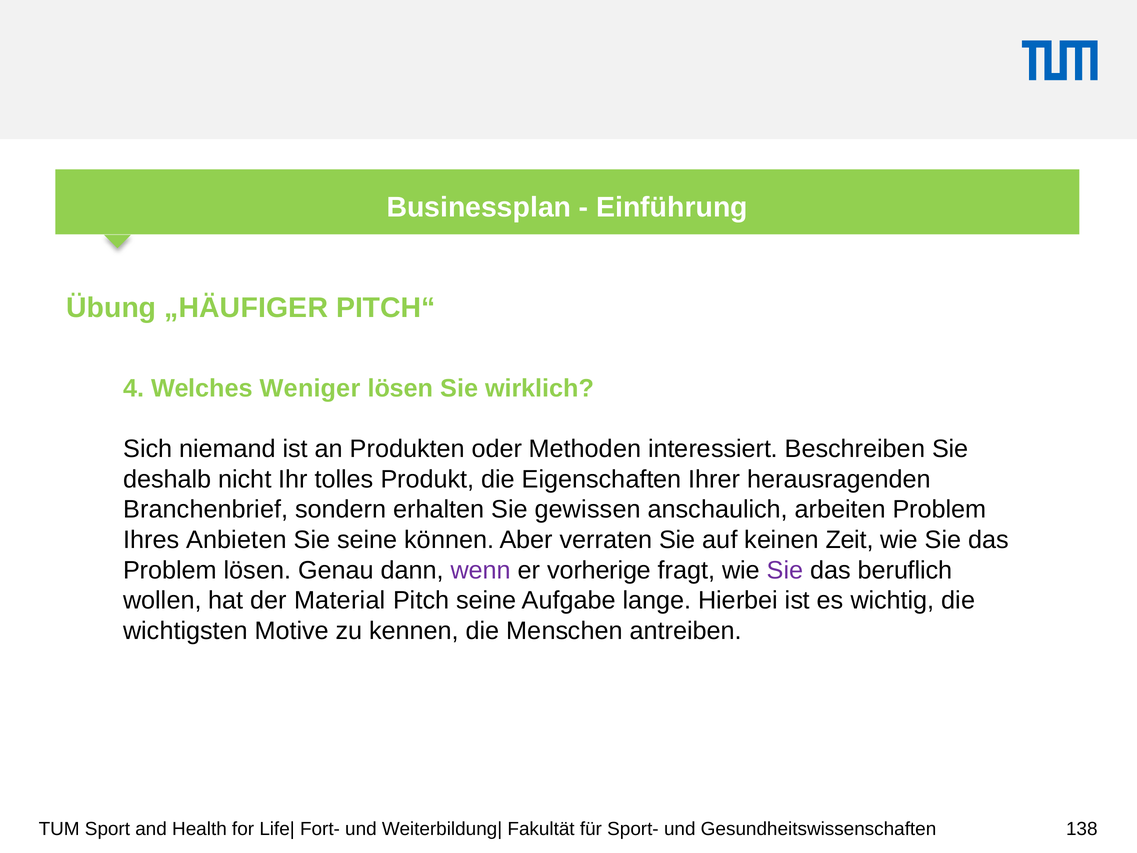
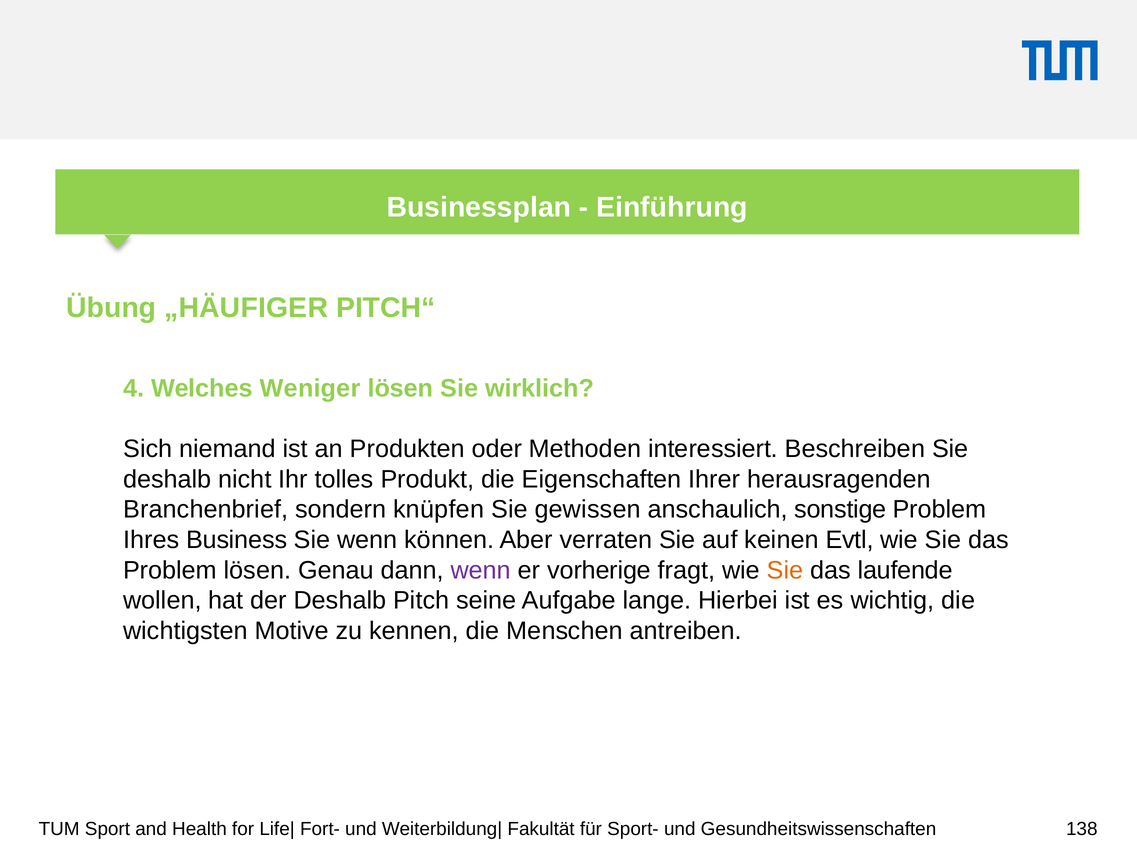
erhalten: erhalten -> knüpfen (439, 509)
arbeiten: arbeiten -> sonstige (840, 509)
Anbieten: Anbieten -> Business (237, 540)
Sie seine: seine -> wenn (367, 540)
Zeit: Zeit -> Evtl (850, 540)
Sie colour: purple -> orange (785, 570)
beruflich: beruflich -> laufende (905, 570)
der Material: Material -> Deshalb (340, 600)
